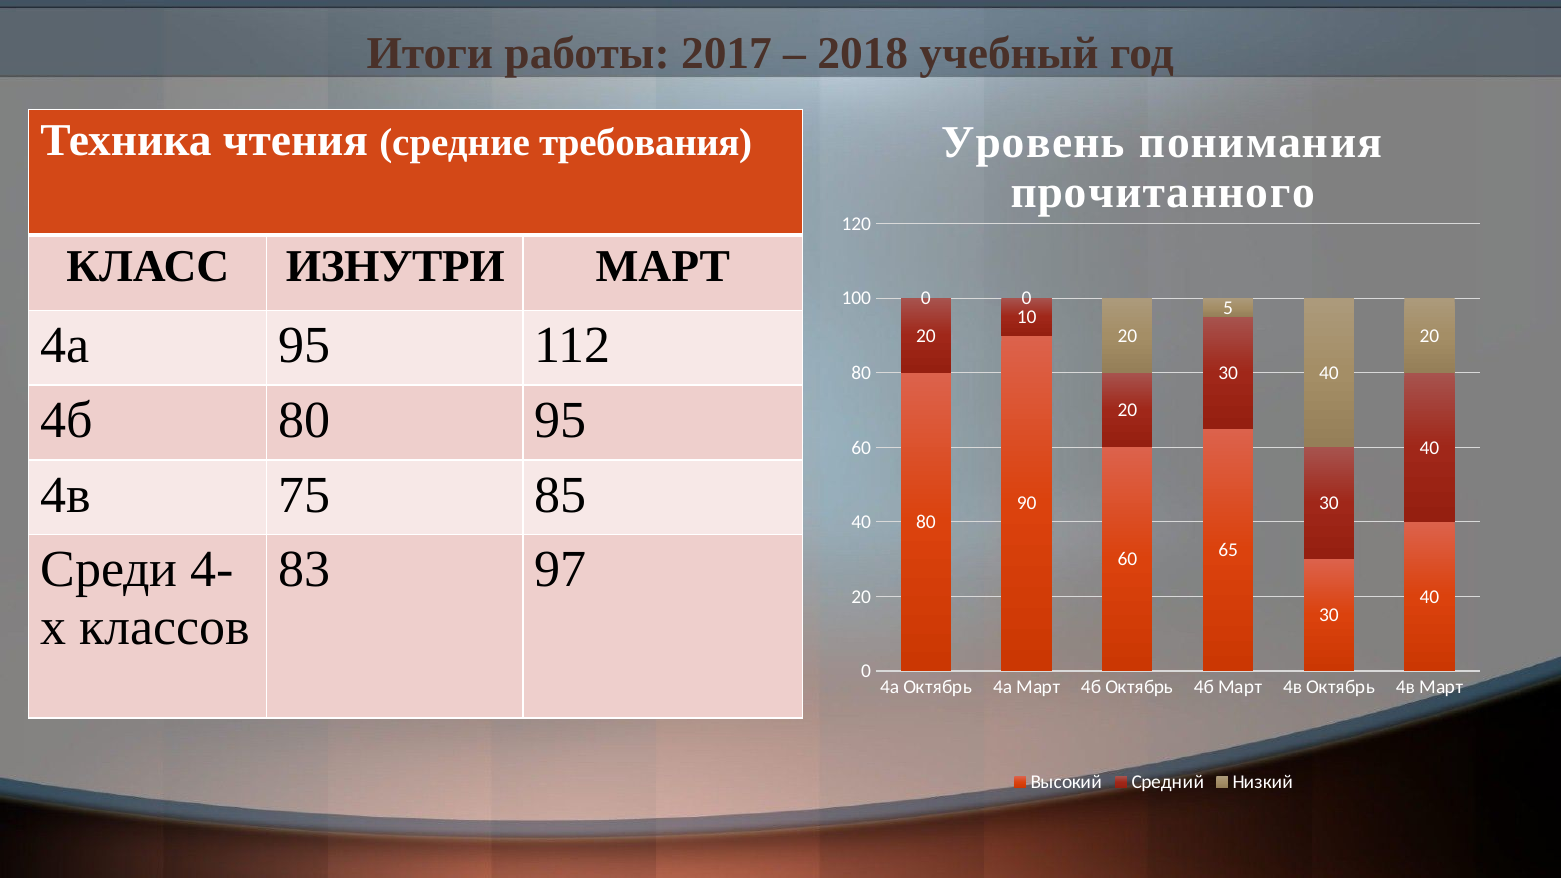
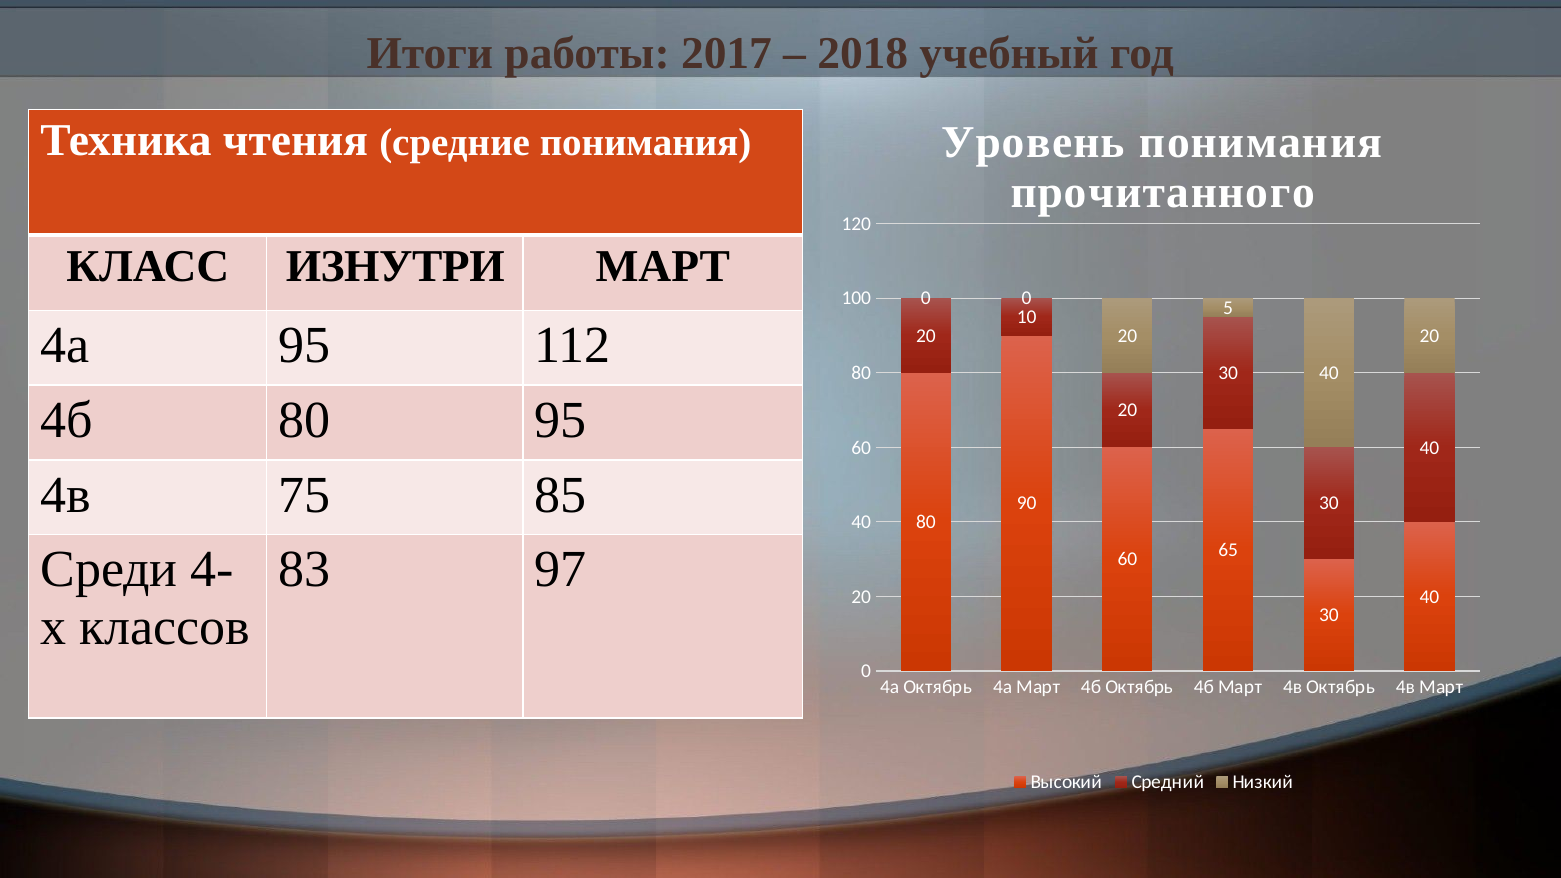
средние требования: требования -> понимания (646, 143)
